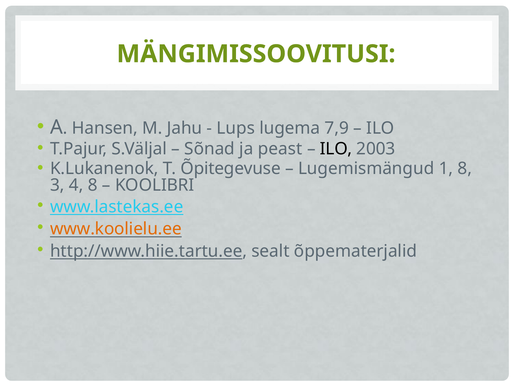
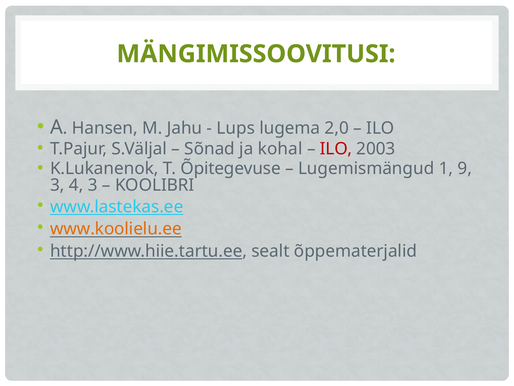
7,9: 7,9 -> 2,0 (337, 128)
peast: peast -> kohal (280, 148)
ILO colour: black -> red (336, 148)
1 8: 8 -> 9 (465, 168)
4 8: 8 -> 3 (93, 185)
